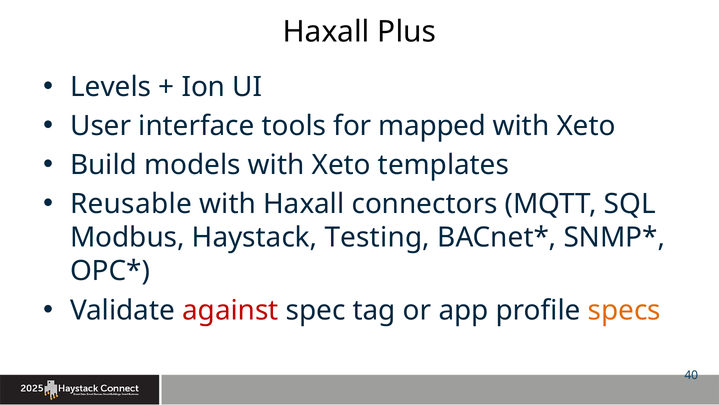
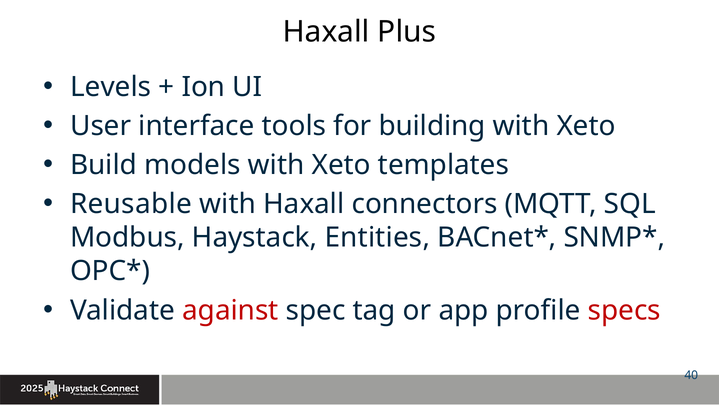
mapped: mapped -> building (432, 126)
Testing: Testing -> Entities (377, 238)
specs colour: orange -> red (624, 310)
